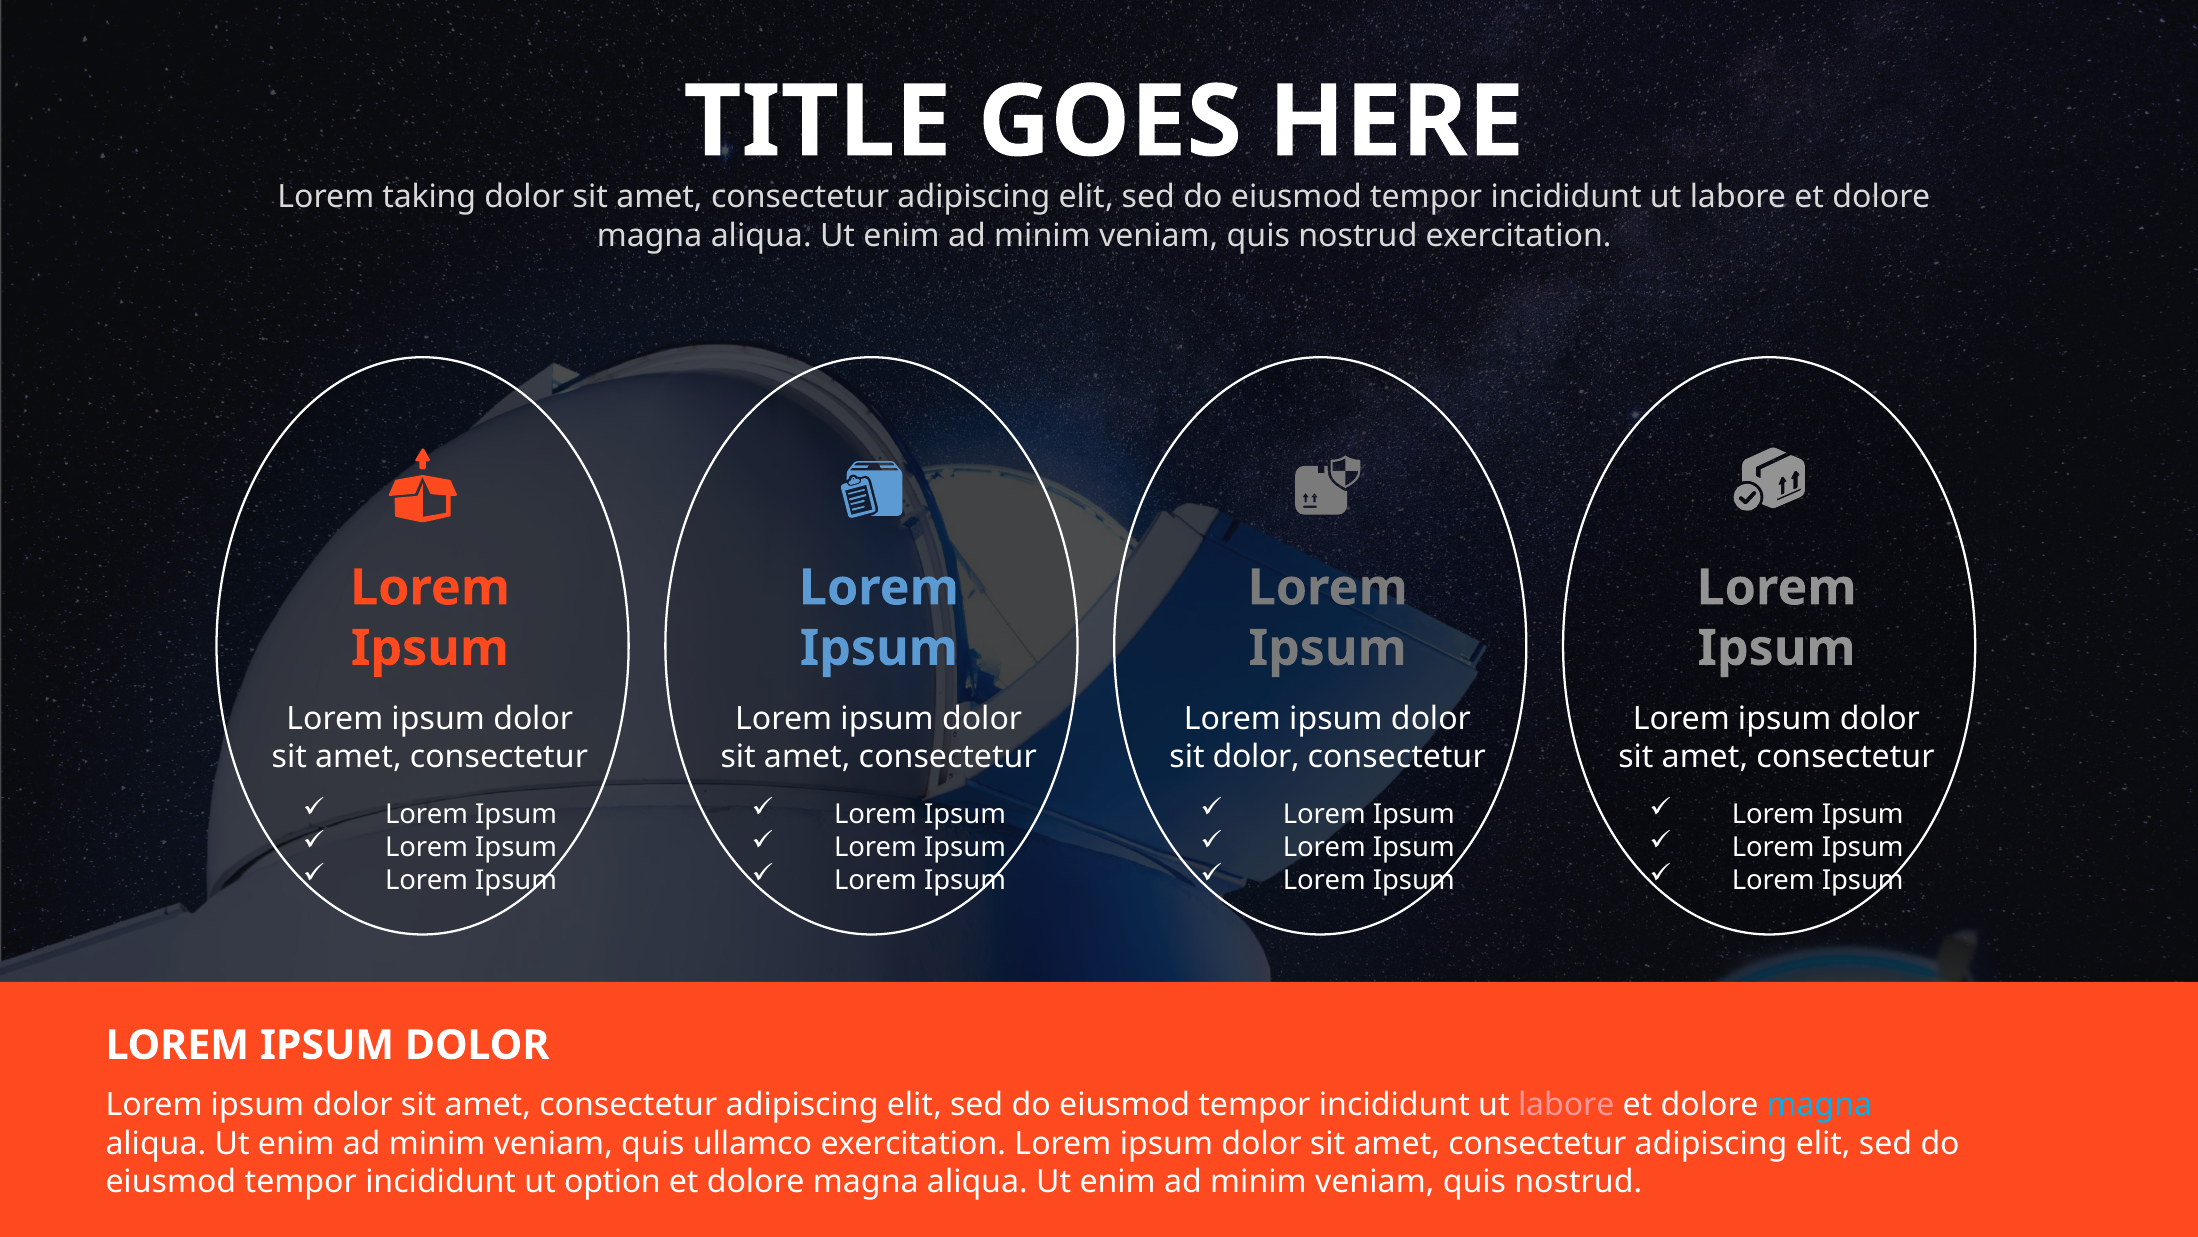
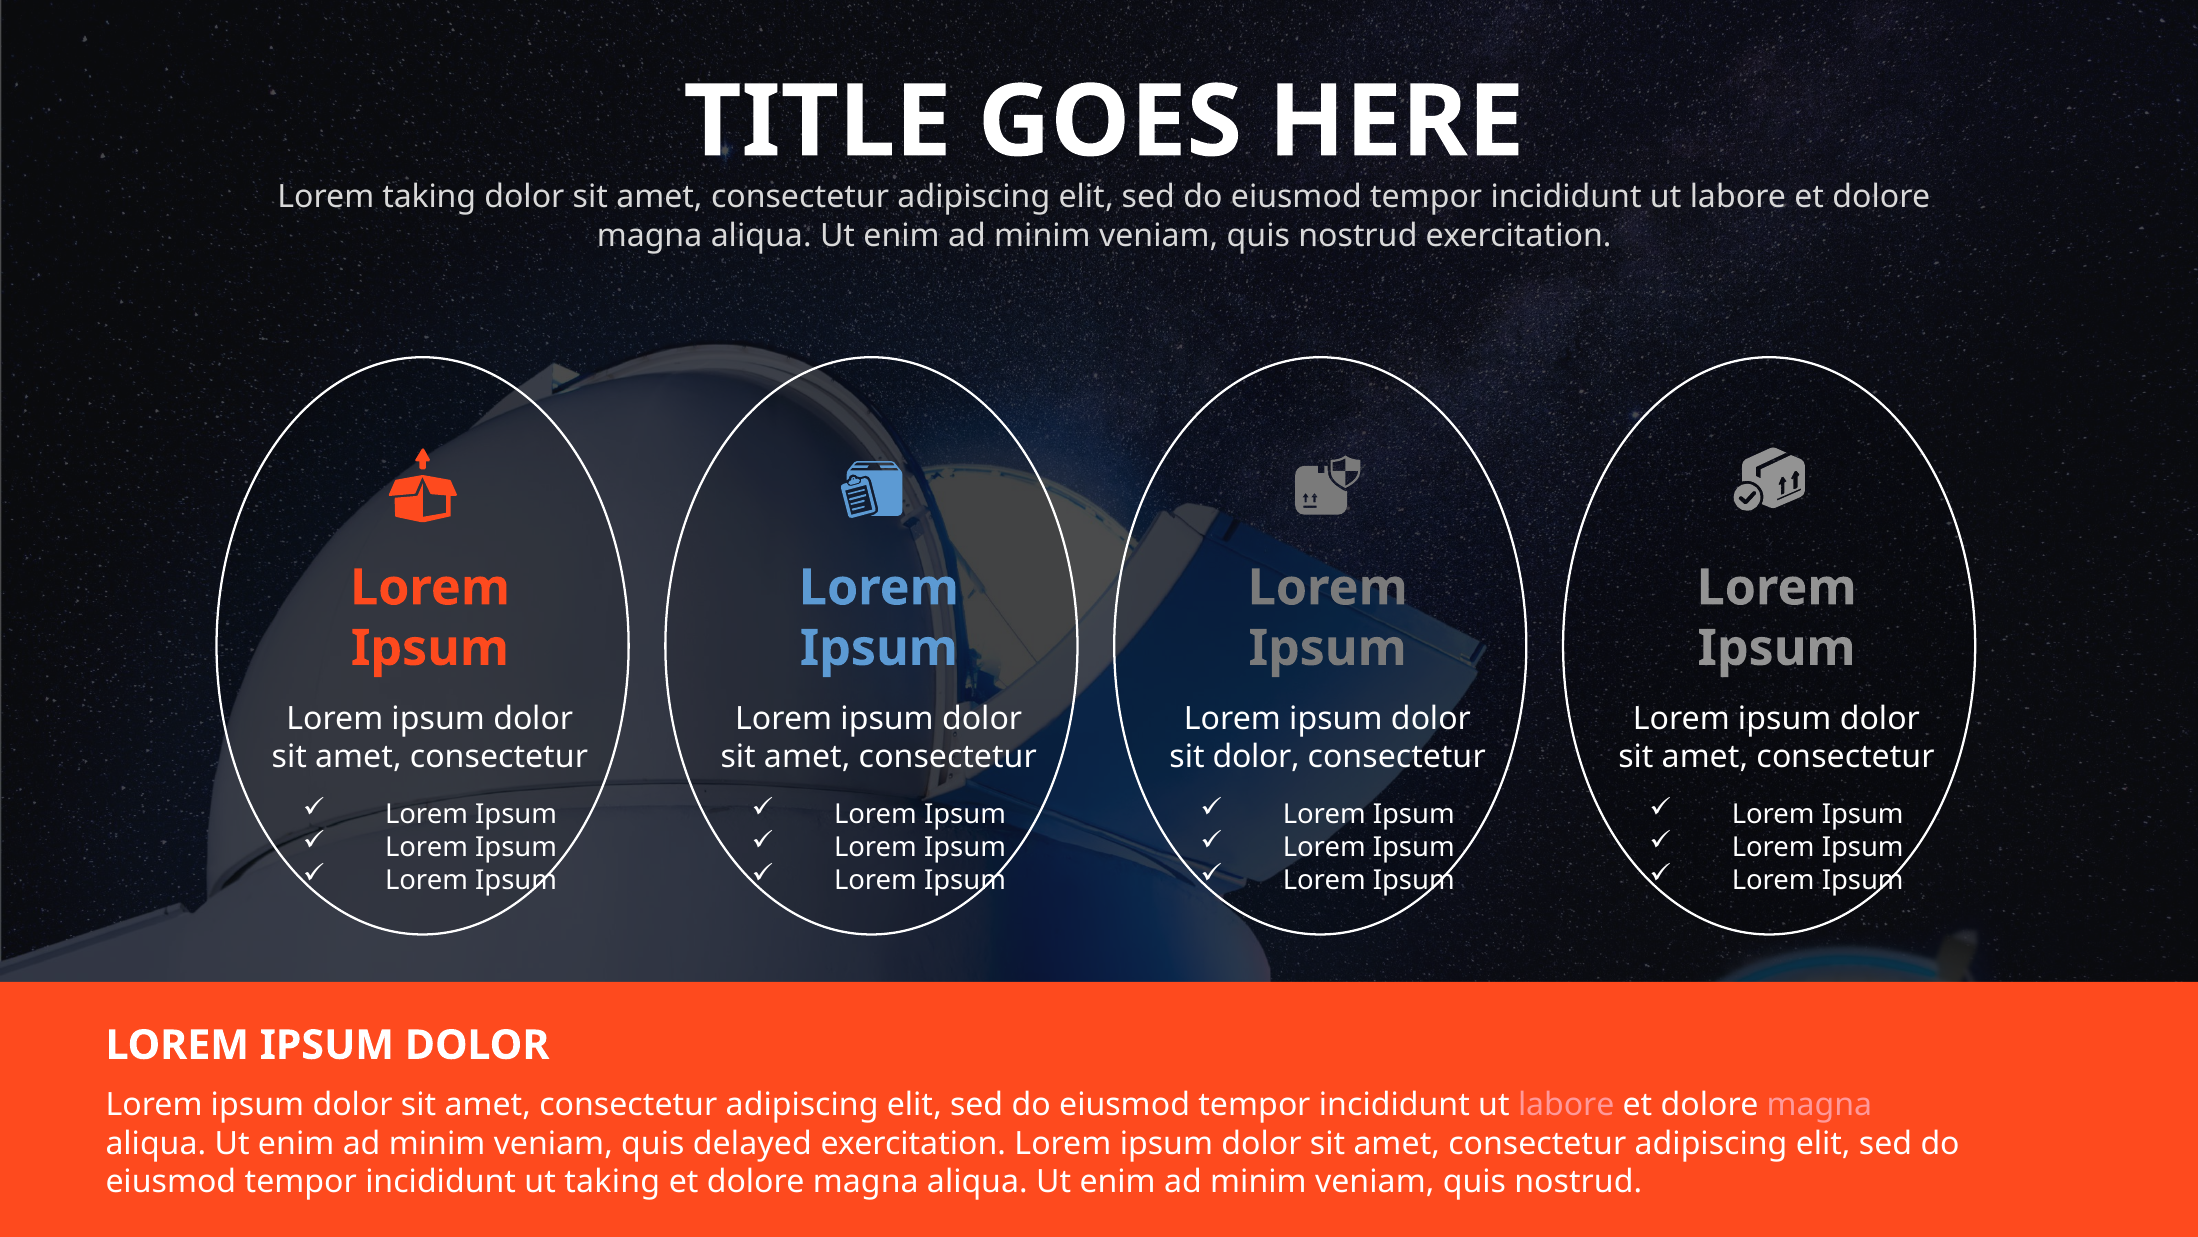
magna colour: light blue -> pink (1819, 1105)
ullamco: ullamco -> delayed (752, 1143)
ut option: option -> taking (612, 1182)
